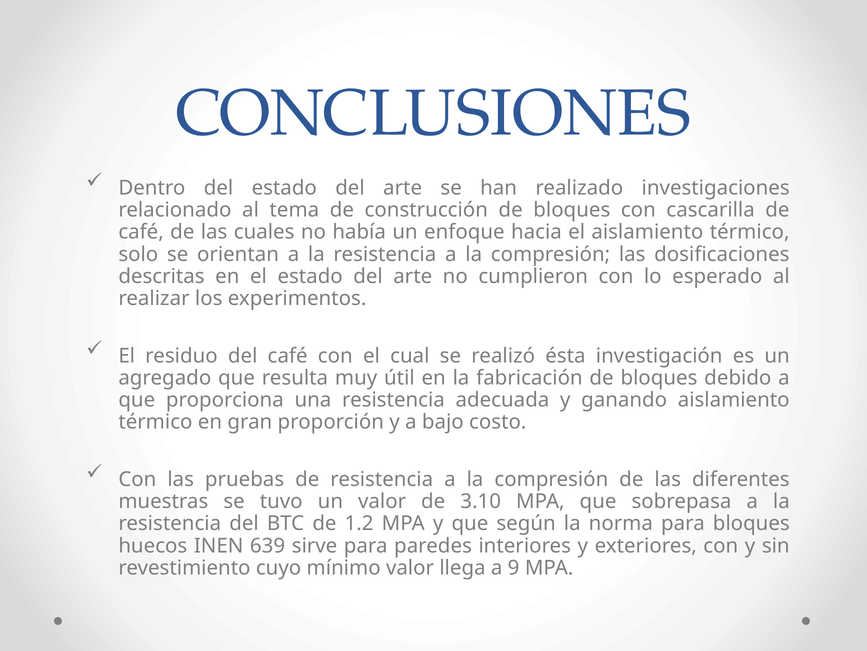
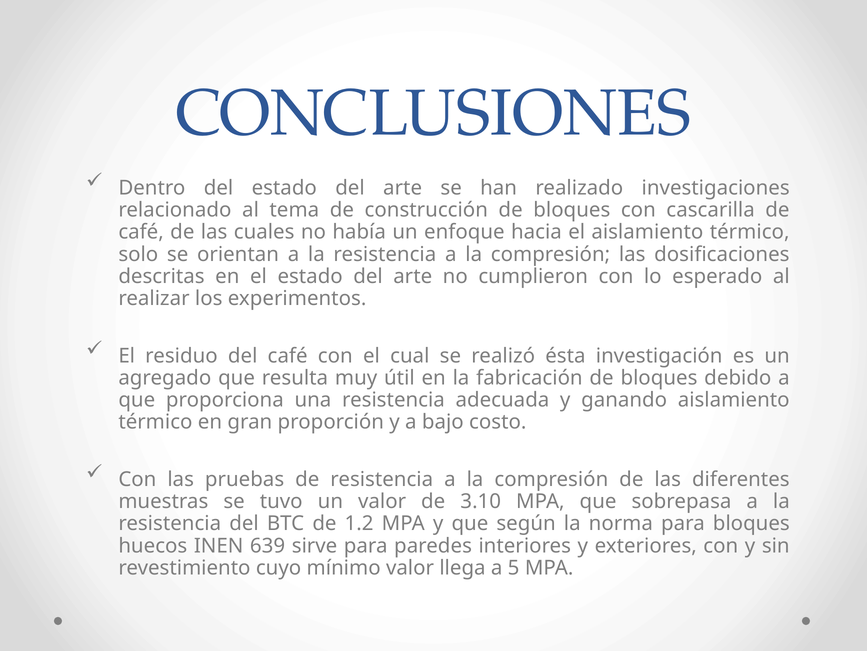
9: 9 -> 5 (514, 567)
